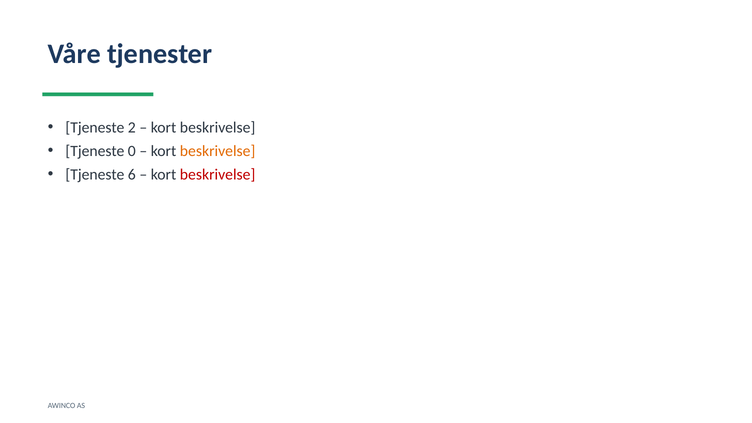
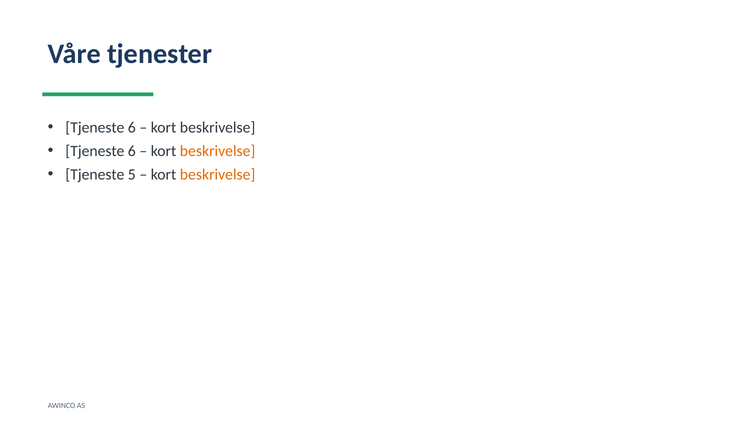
2: 2 -> 6 (132, 127)
0: 0 -> 6 (132, 151)
6: 6 -> 5 (132, 174)
beskrivelse colour: red -> orange (218, 174)
